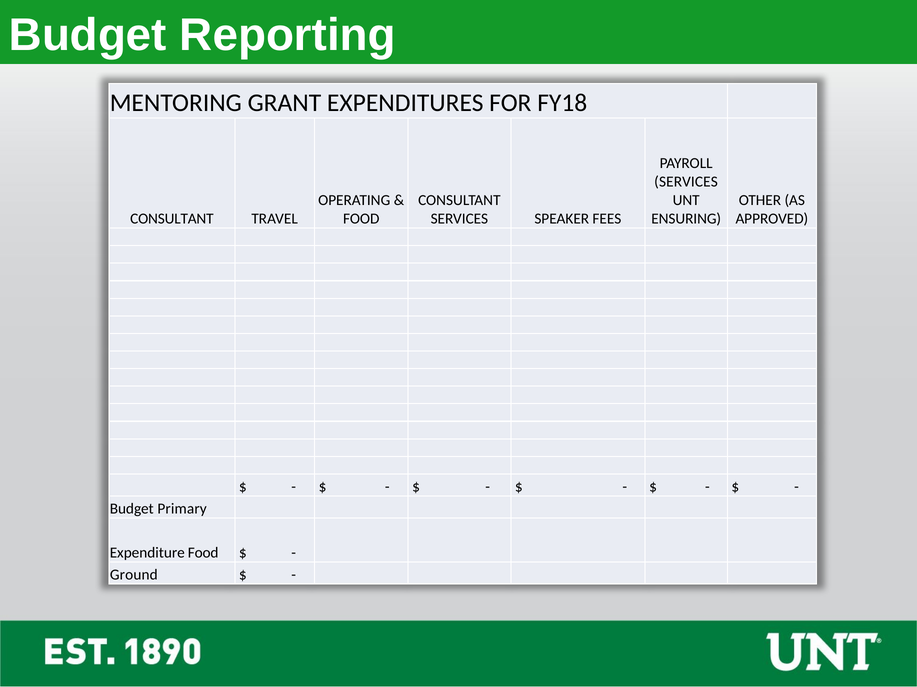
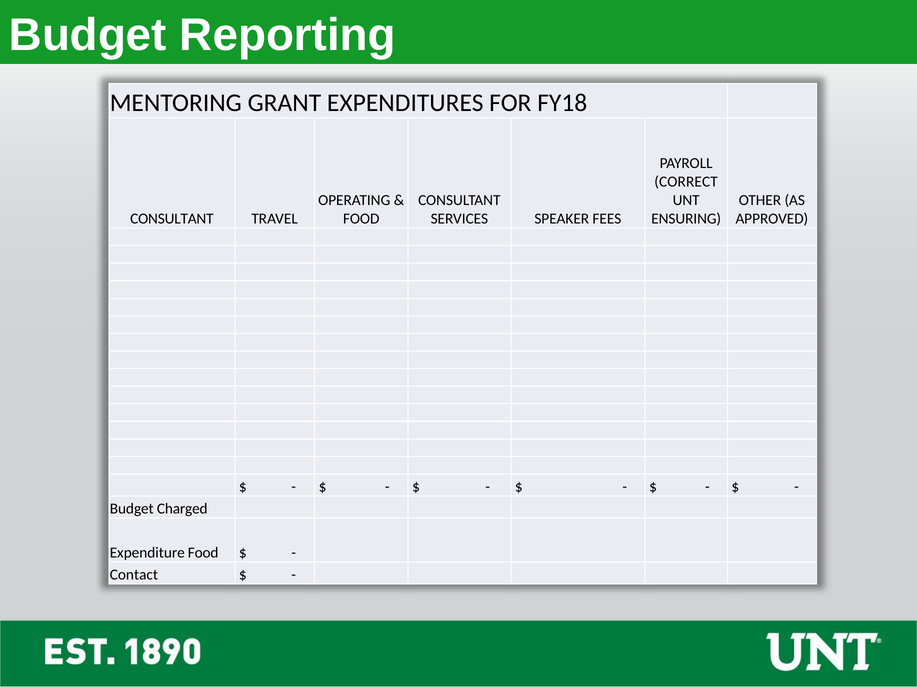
SERVICES: SERVICES -> CORRECT (686, 182)
Primary: Primary -> Charged (182, 509)
Ground: Ground -> Contact (134, 575)
